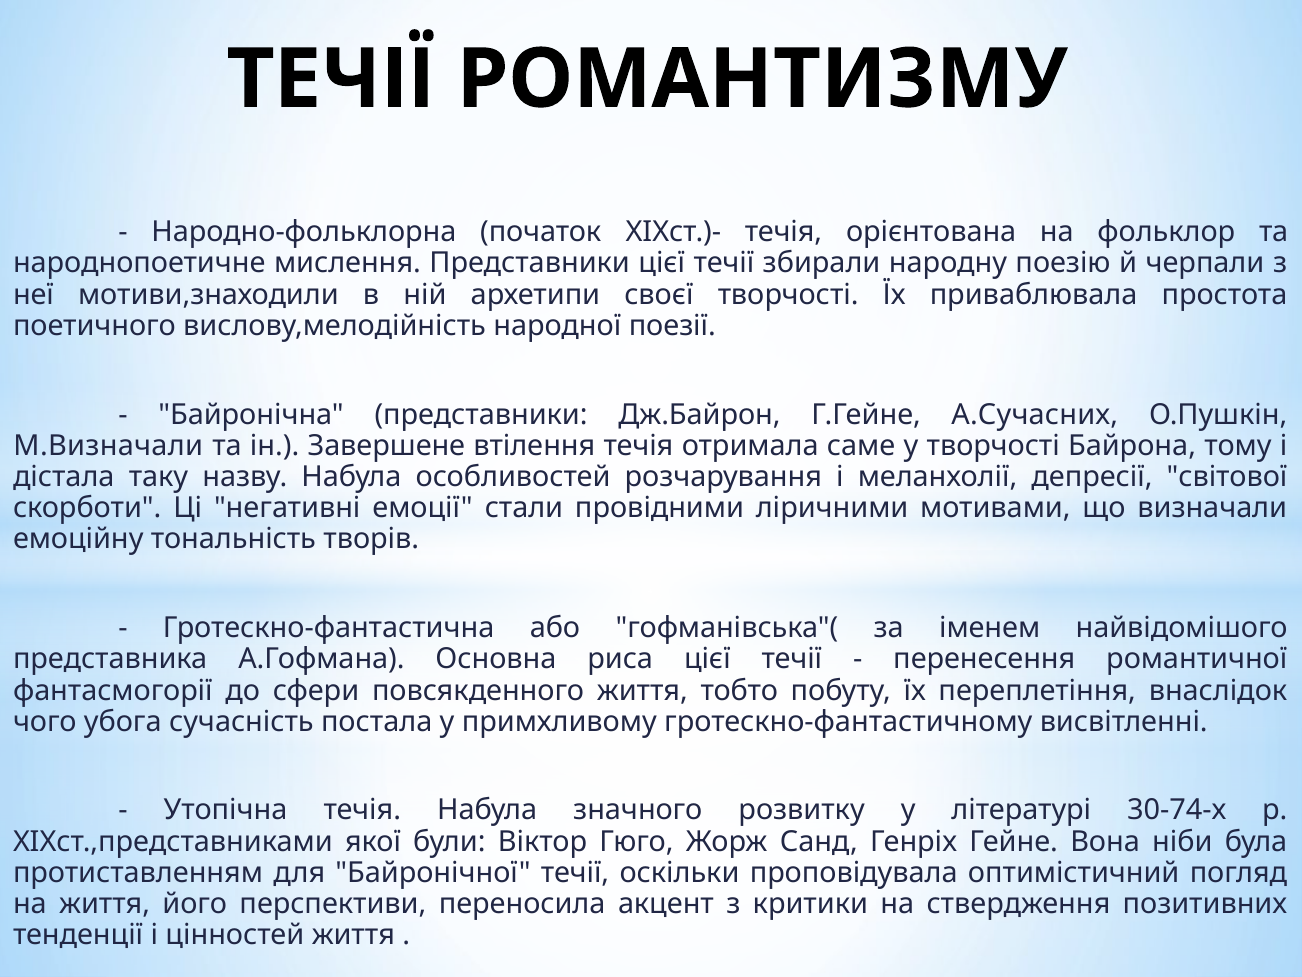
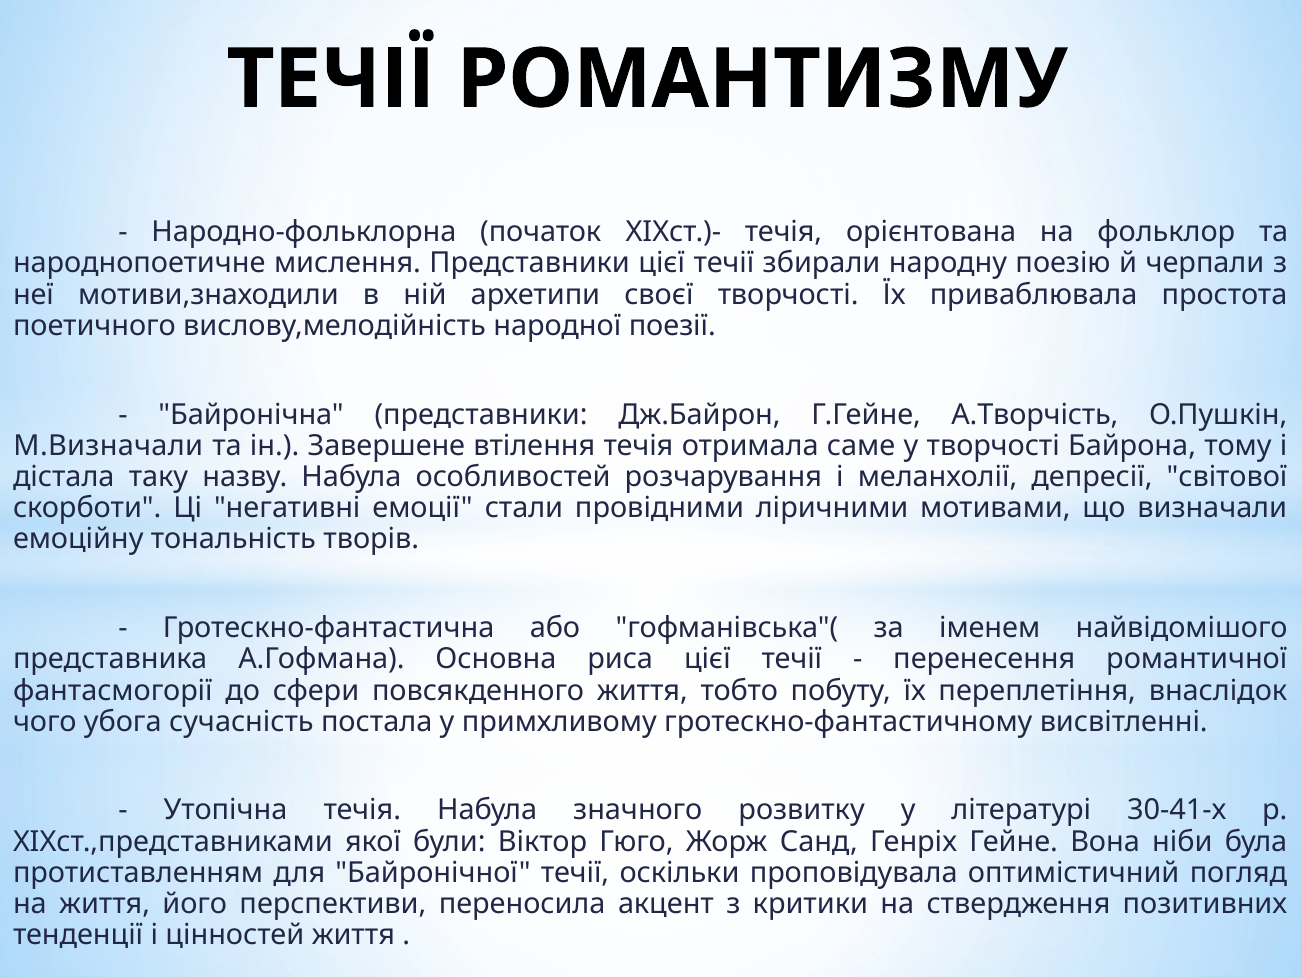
А.Сучасних: А.Сучасних -> А.Творчість (1035, 414)
30-74-х: 30-74-х -> 30-41-х (1177, 810)
